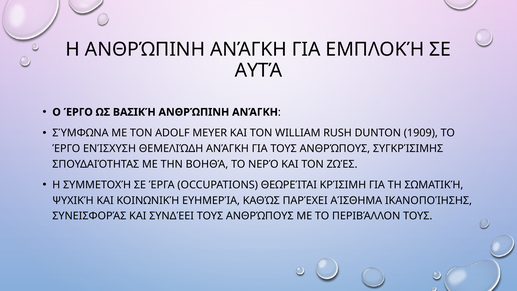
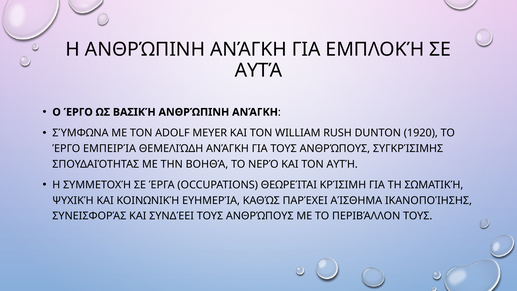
1909: 1909 -> 1920 (421, 133)
ΕΝΊΣΧΥΣΗ: ΕΝΊΣΧΥΣΗ -> ΕΜΠΕΙΡΊΑ (109, 149)
ΖΩΈΣ: ΖΩΈΣ -> ΑΥΤΉ (342, 164)
